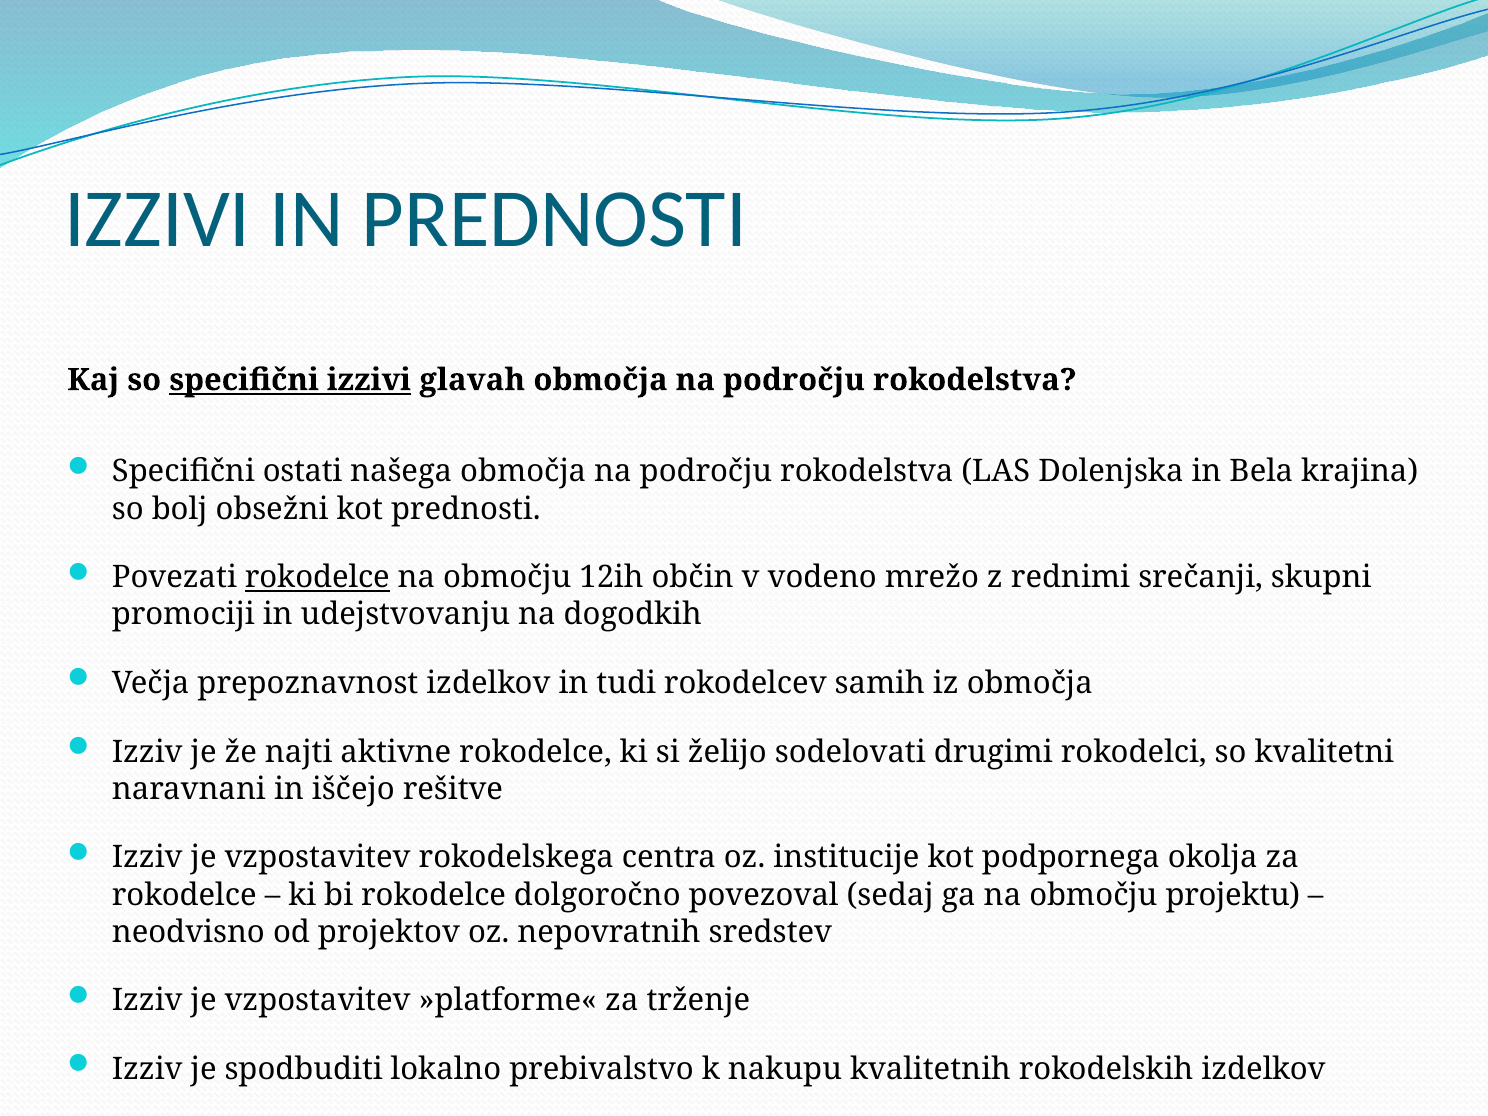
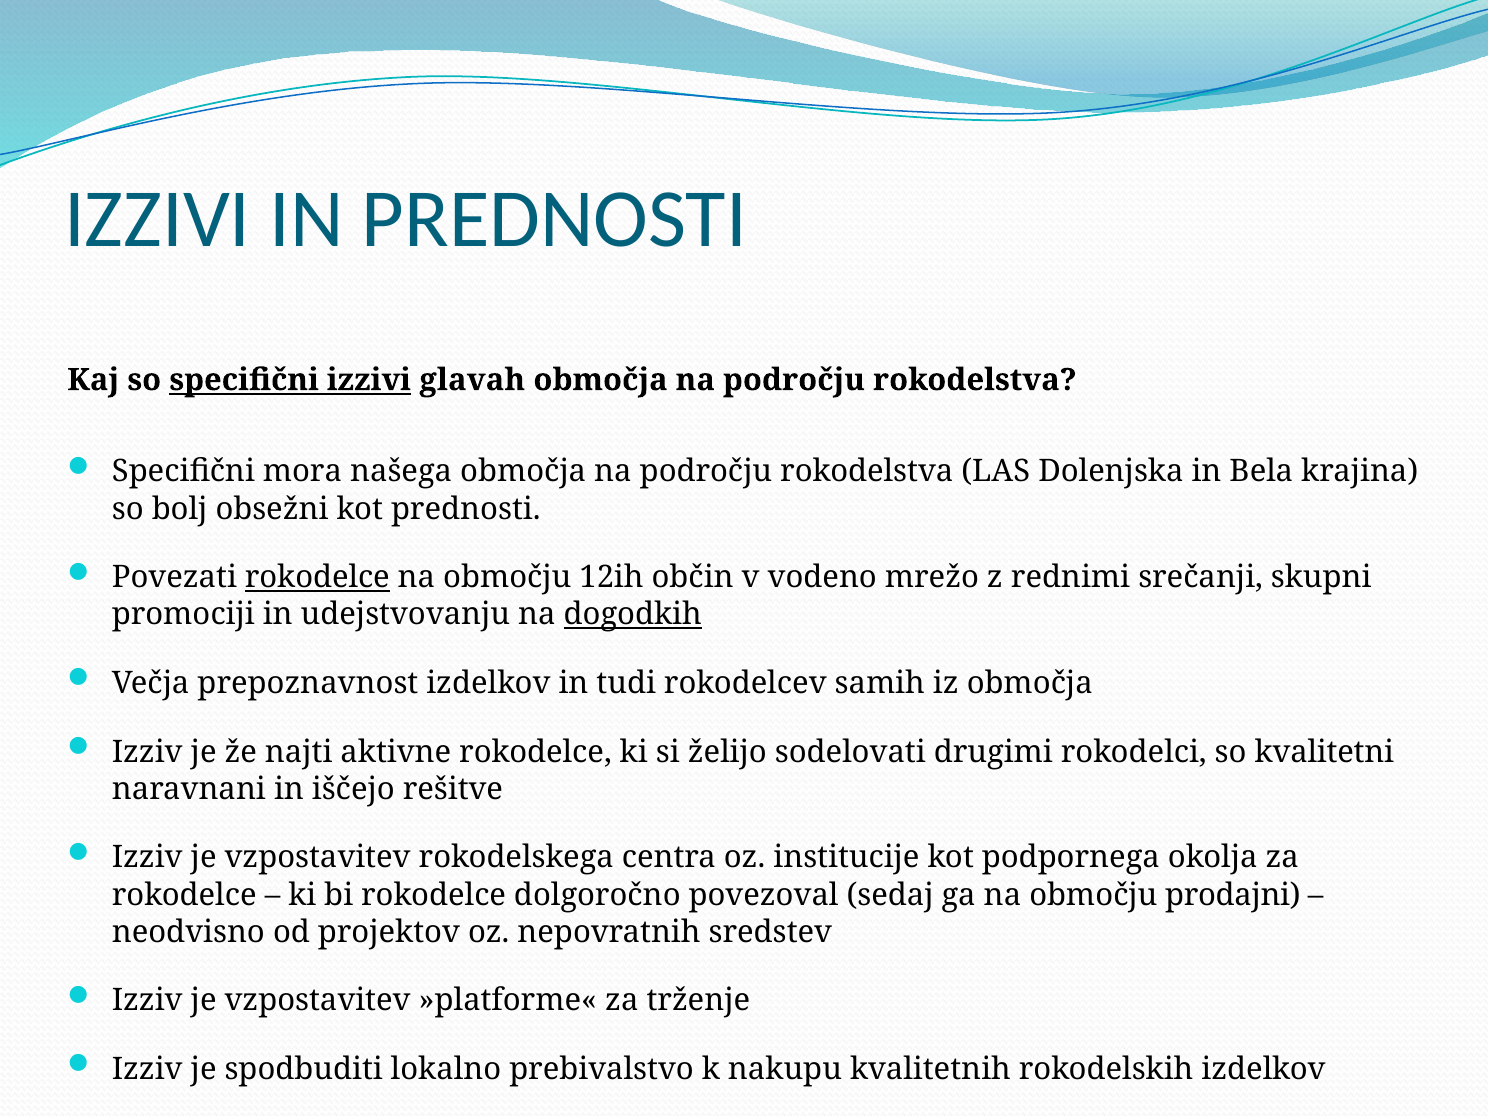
ostati: ostati -> mora (302, 472)
dogodkih underline: none -> present (633, 615)
projektu: projektu -> prodajni (1233, 895)
